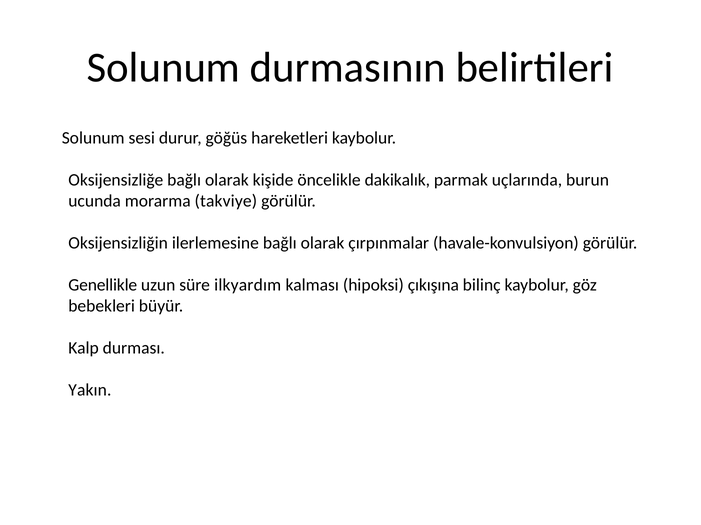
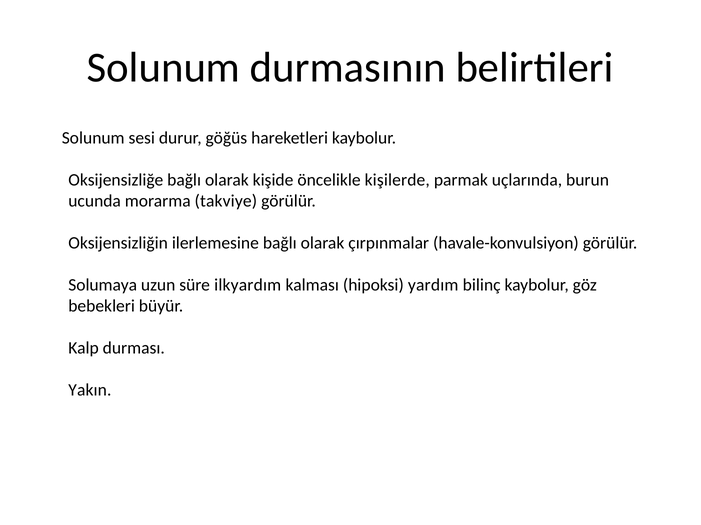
dakikalık: dakikalık -> kişilerde (397, 180)
Genellikle: Genellikle -> Solumaya (103, 285)
çıkışına: çıkışına -> yardım (433, 285)
